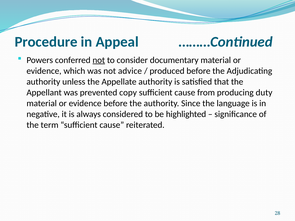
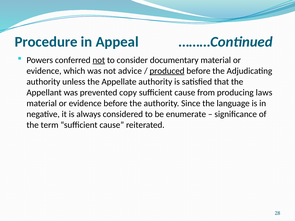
produced underline: none -> present (167, 71)
duty: duty -> laws (264, 93)
highlighted: highlighted -> enumerate (186, 114)
